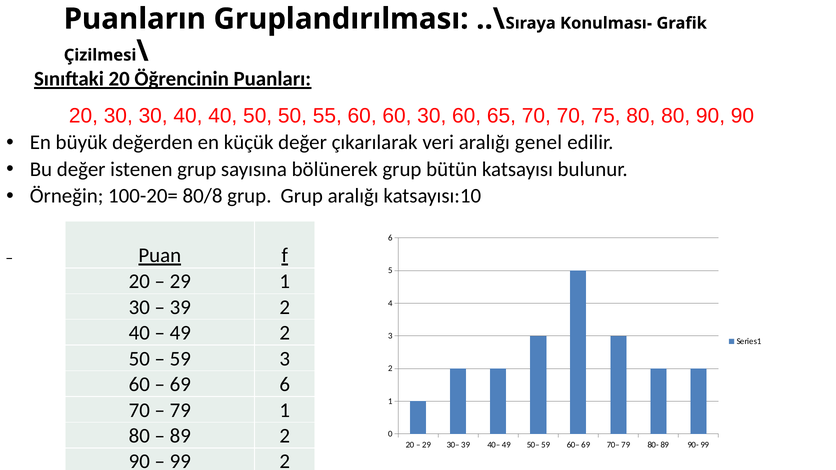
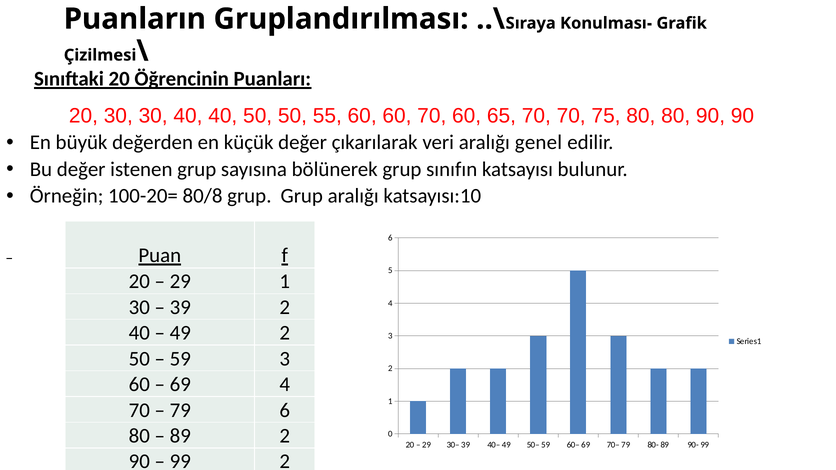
60 30: 30 -> 70 (432, 116)
bütün: bütün -> sınıfın (452, 169)
69 6: 6 -> 4 (285, 385)
79 1: 1 -> 6 (285, 410)
